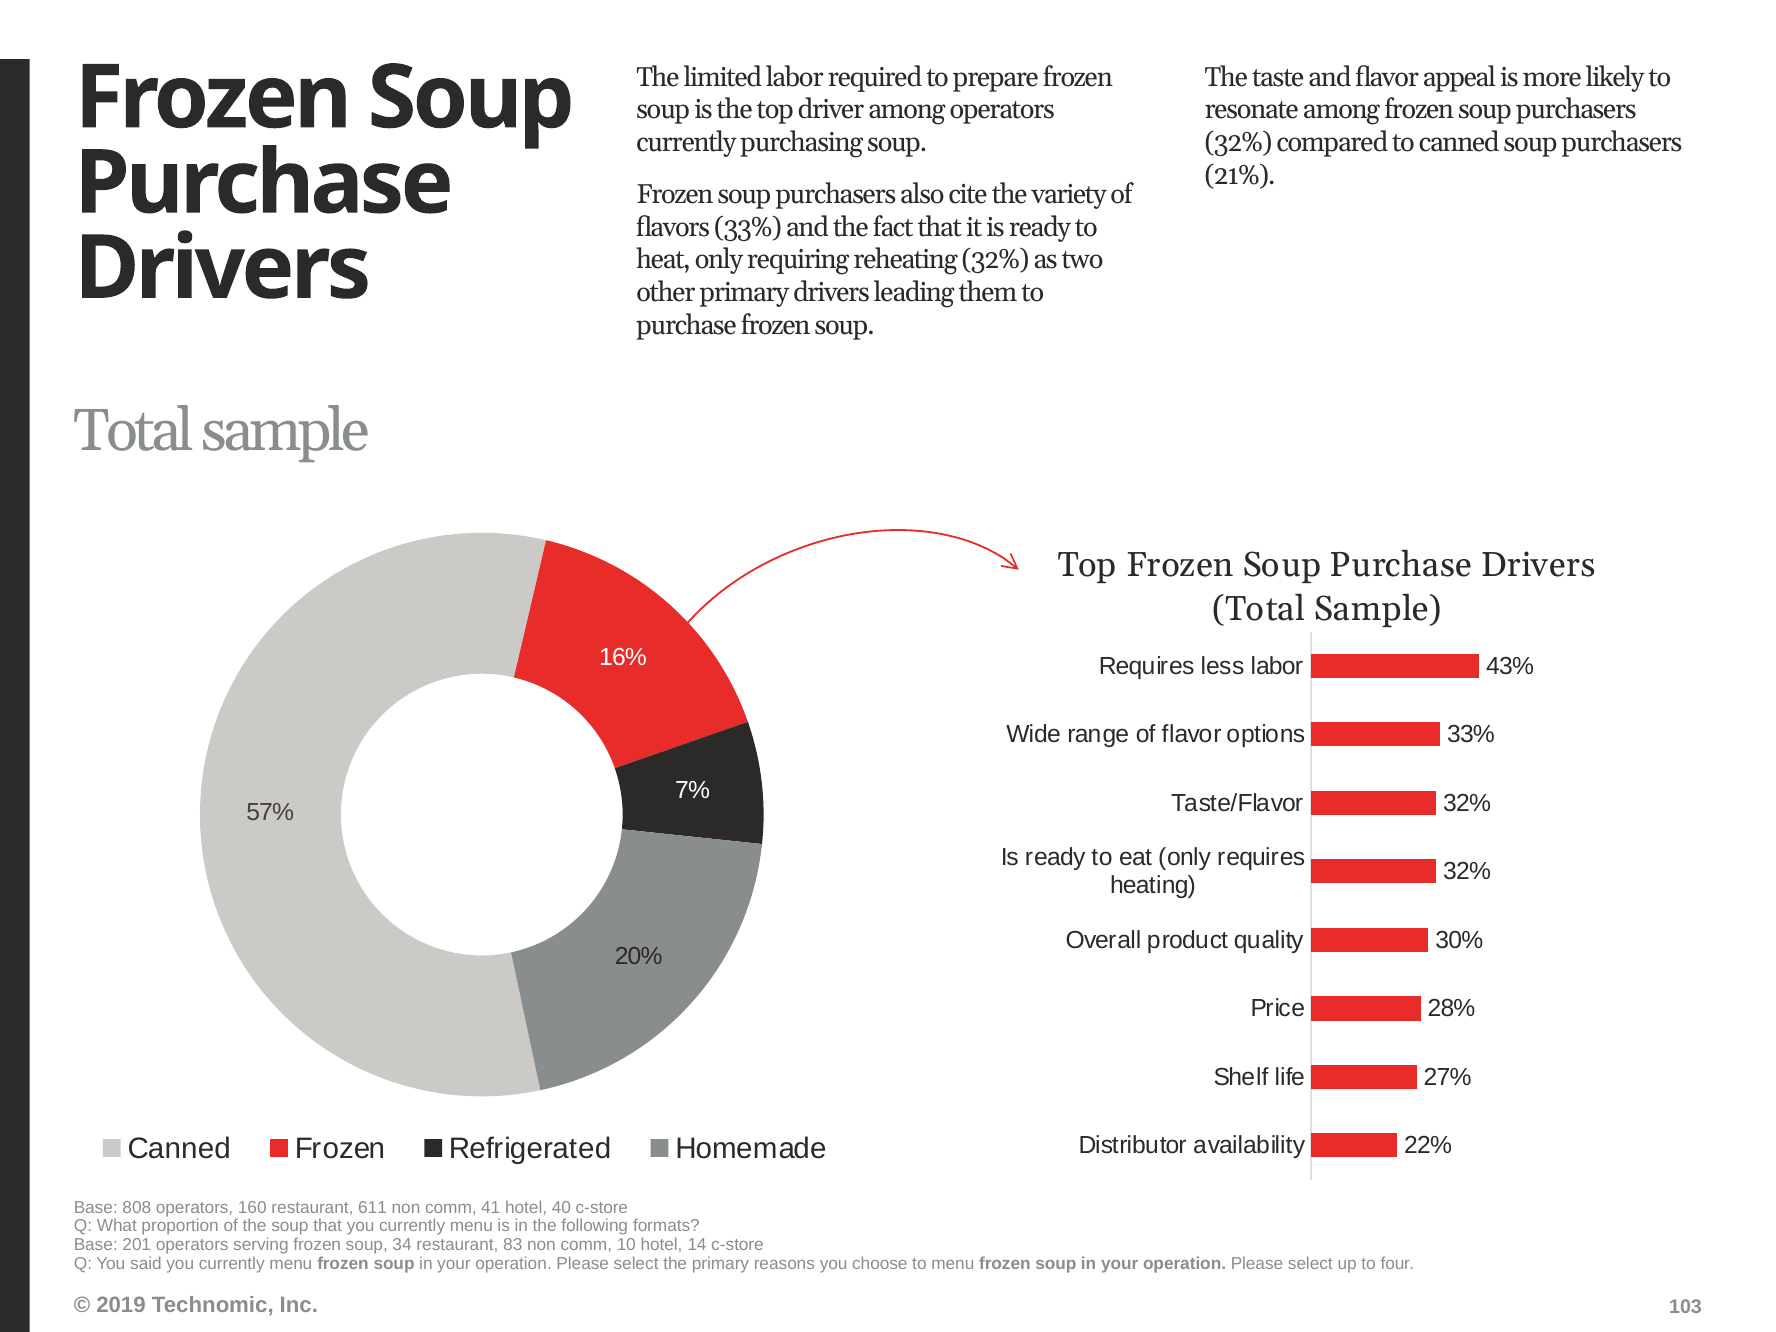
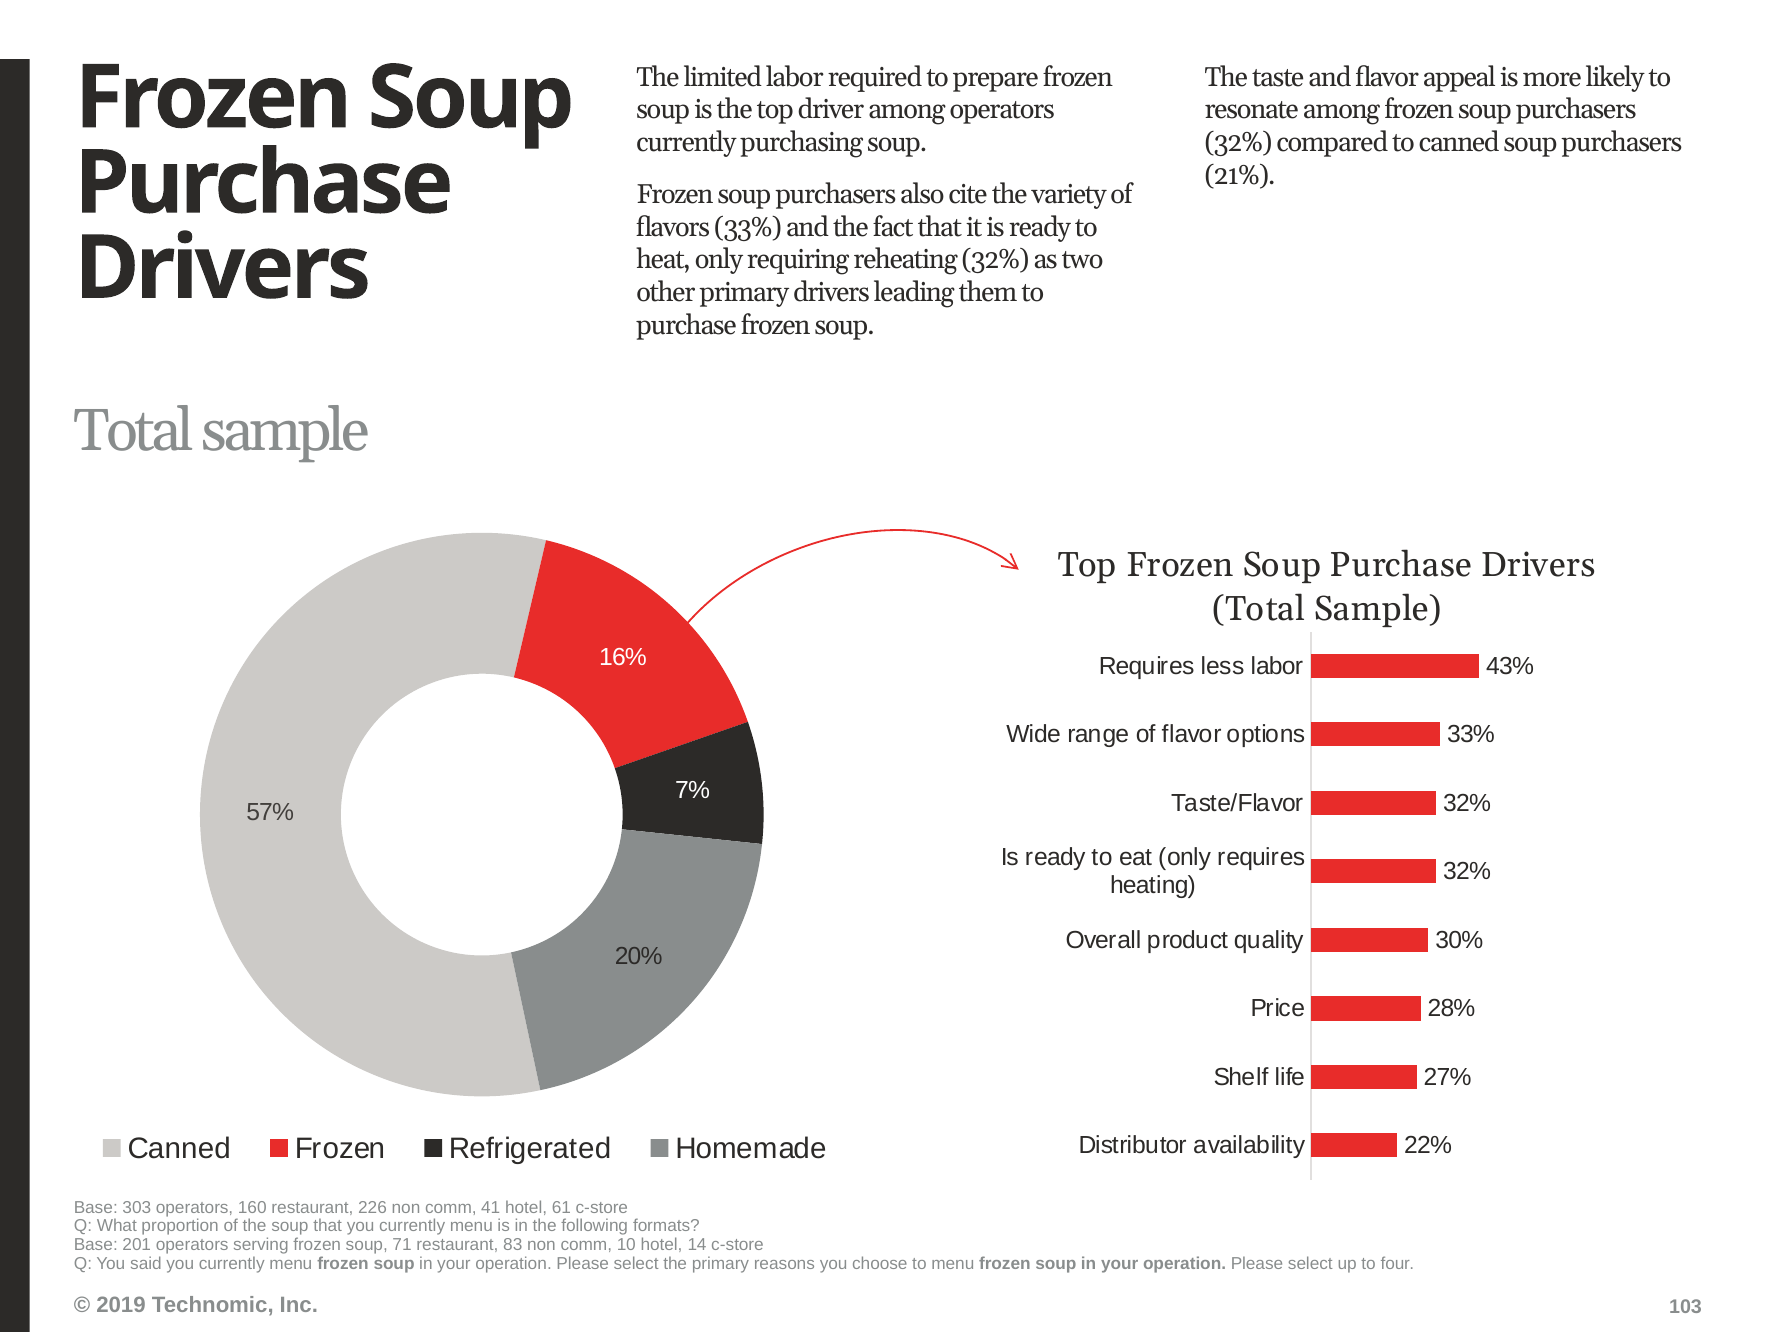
808: 808 -> 303 (137, 1208)
611: 611 -> 226 (373, 1208)
40: 40 -> 61 (561, 1208)
34: 34 -> 71 (402, 1245)
